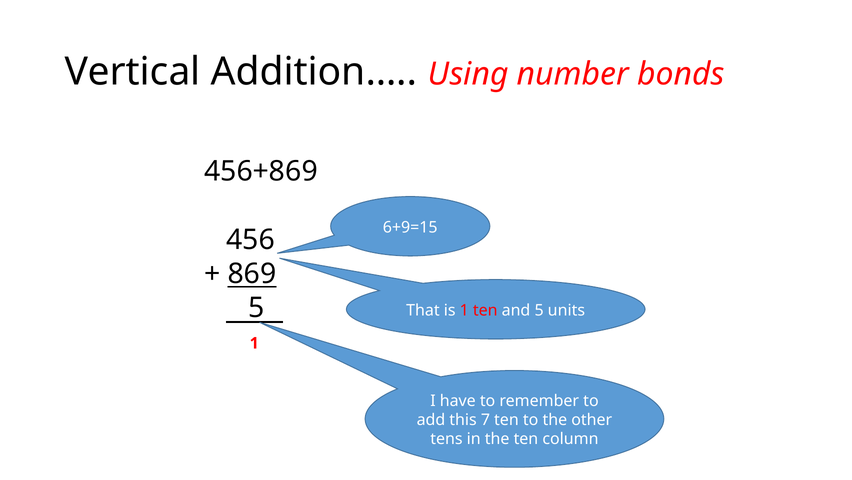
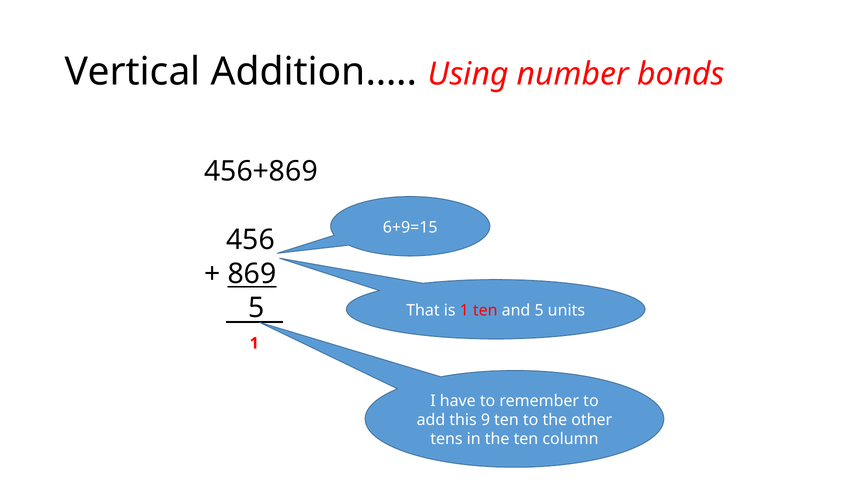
7: 7 -> 9 (485, 419)
